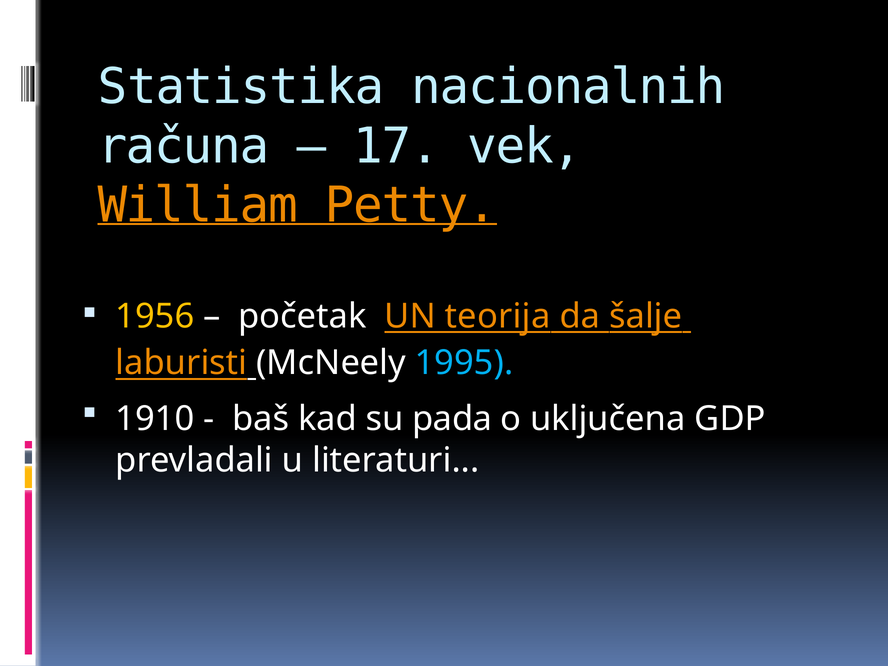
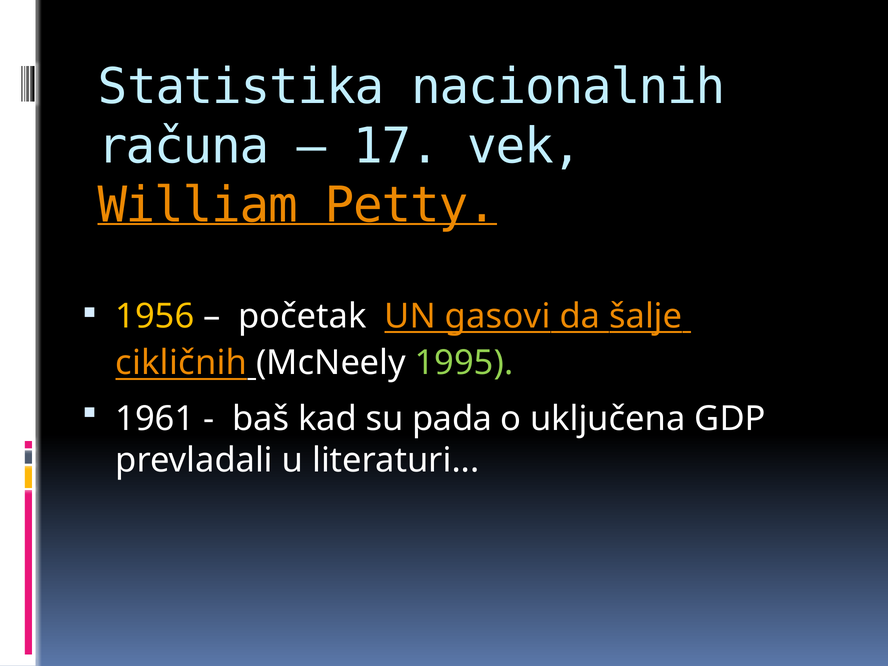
teorija: teorija -> gasovi (498, 316)
laburisti: laburisti -> cikličnih (181, 363)
1995 colour: light blue -> light green (464, 363)
1910: 1910 -> 1961 (155, 419)
